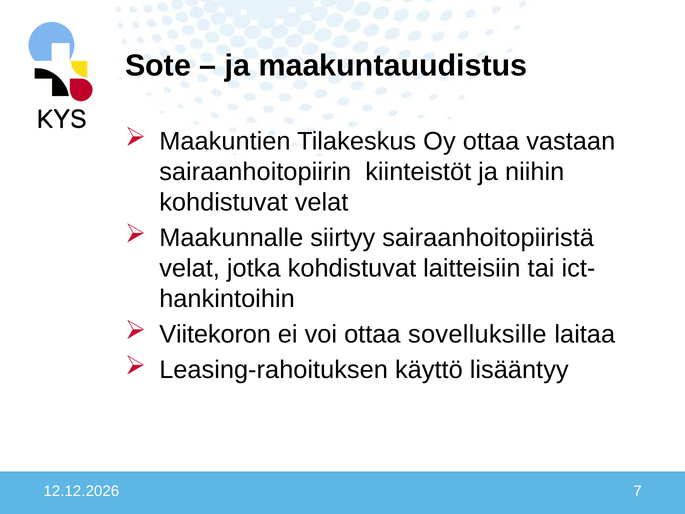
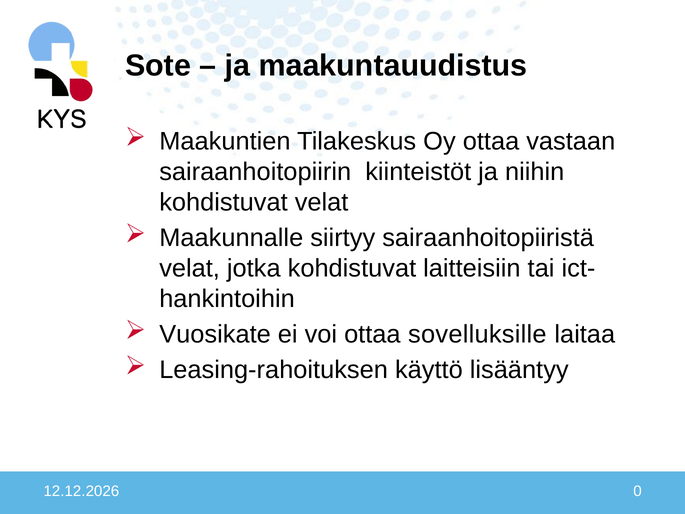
Viitekoron: Viitekoron -> Vuosikate (215, 334)
7: 7 -> 0 (637, 491)
